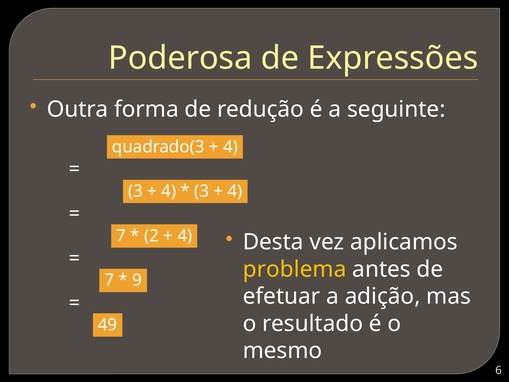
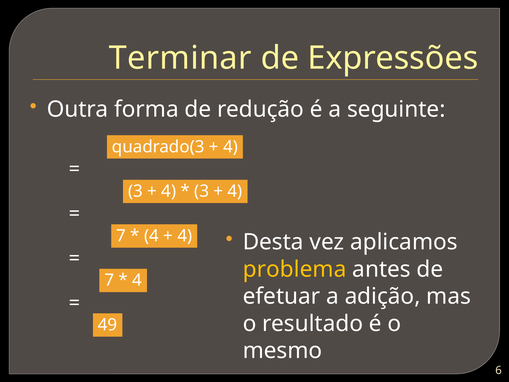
Poderosa: Poderosa -> Terminar (180, 58)
2: 2 -> 4 (151, 236)
9: 9 -> 4 (137, 280)
